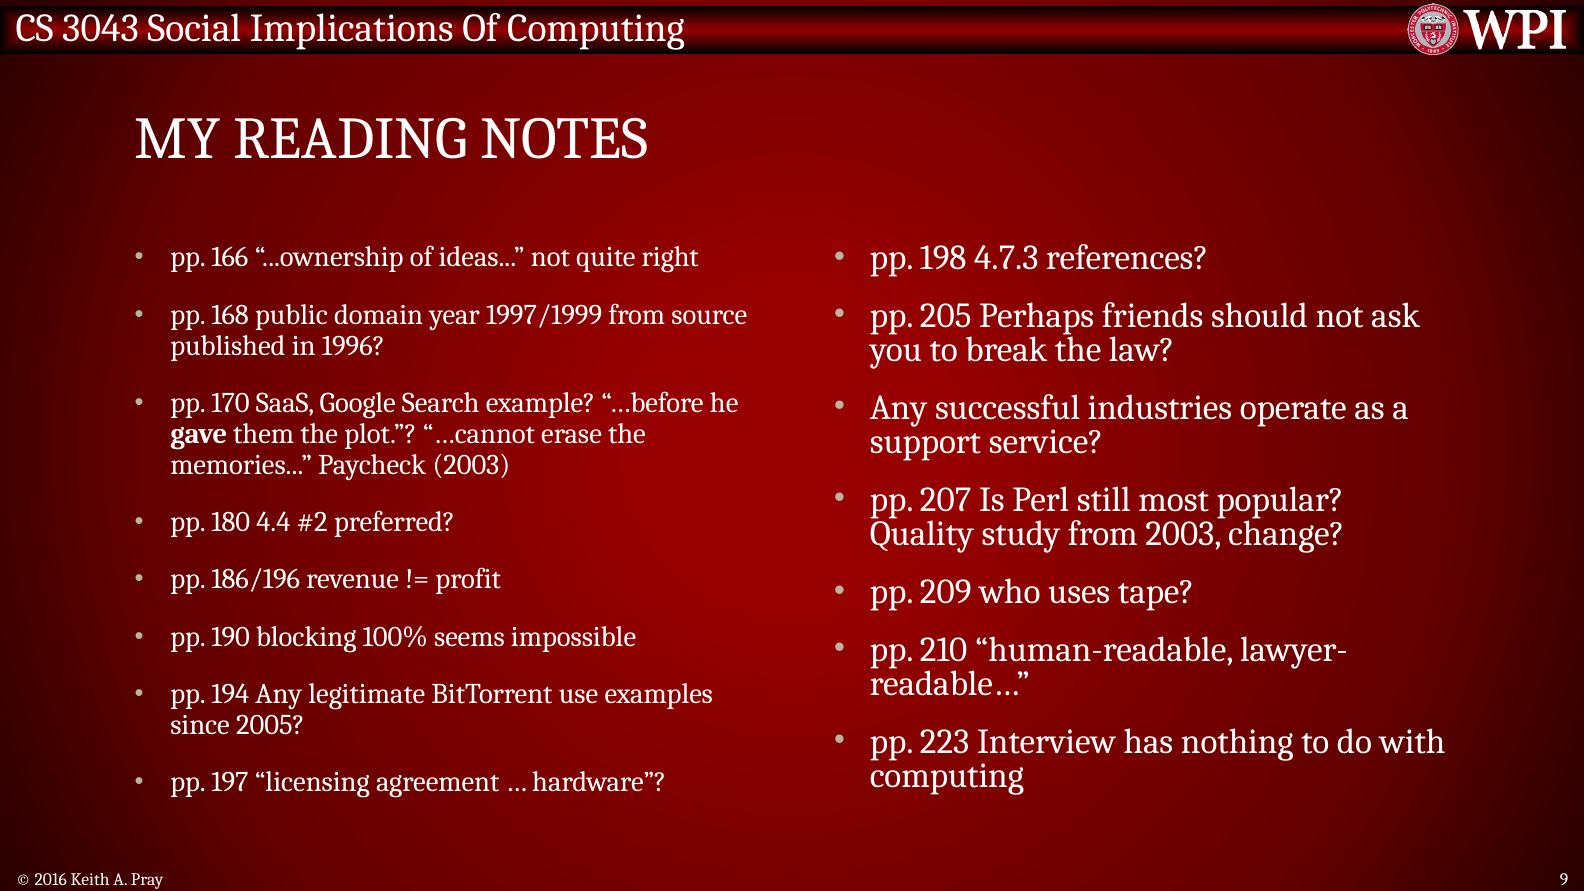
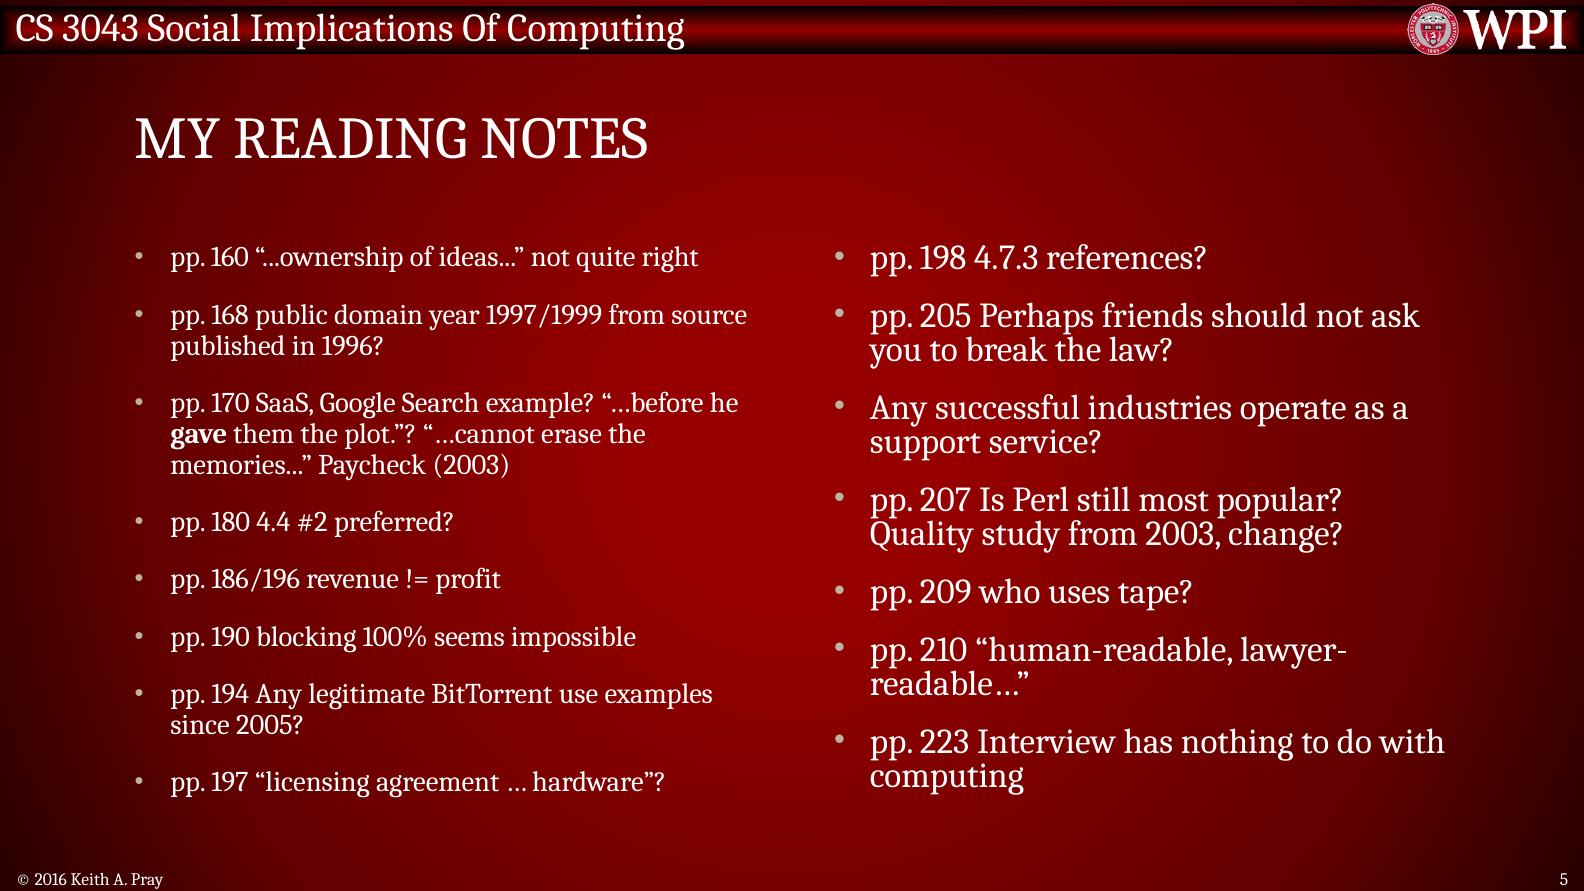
166: 166 -> 160 (230, 258)
9: 9 -> 5 (1564, 879)
